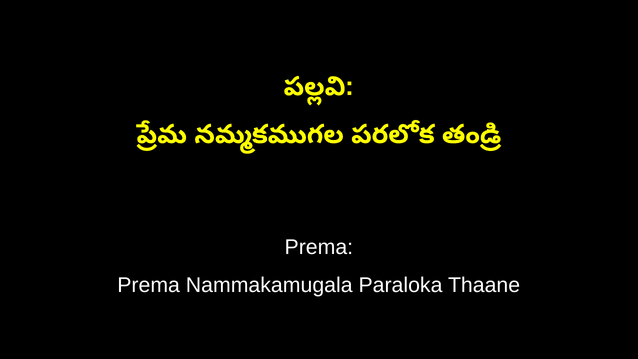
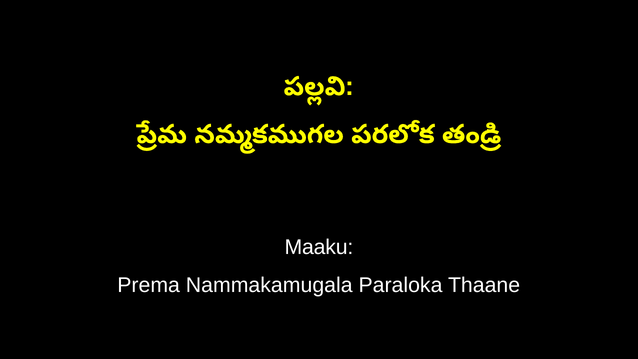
Prema: Prema -> Maaku (319, 247)
